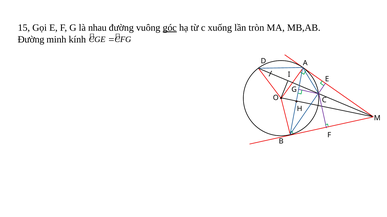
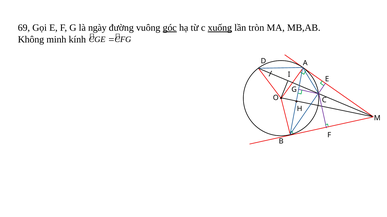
15: 15 -> 69 (24, 28)
nhau: nhau -> ngày (97, 28)
xuống underline: none -> present (220, 28)
Đường: Đường -> Không (31, 39)
